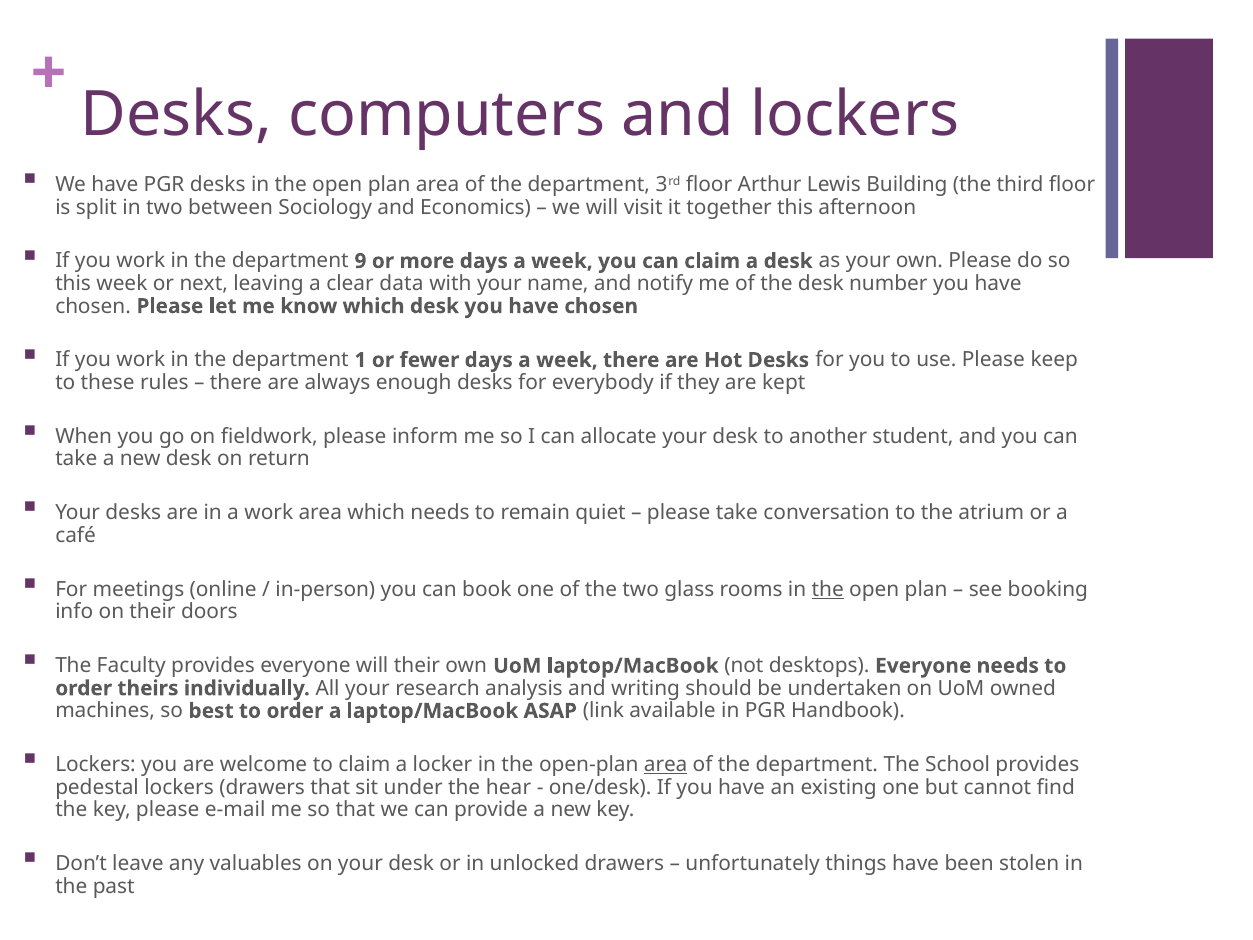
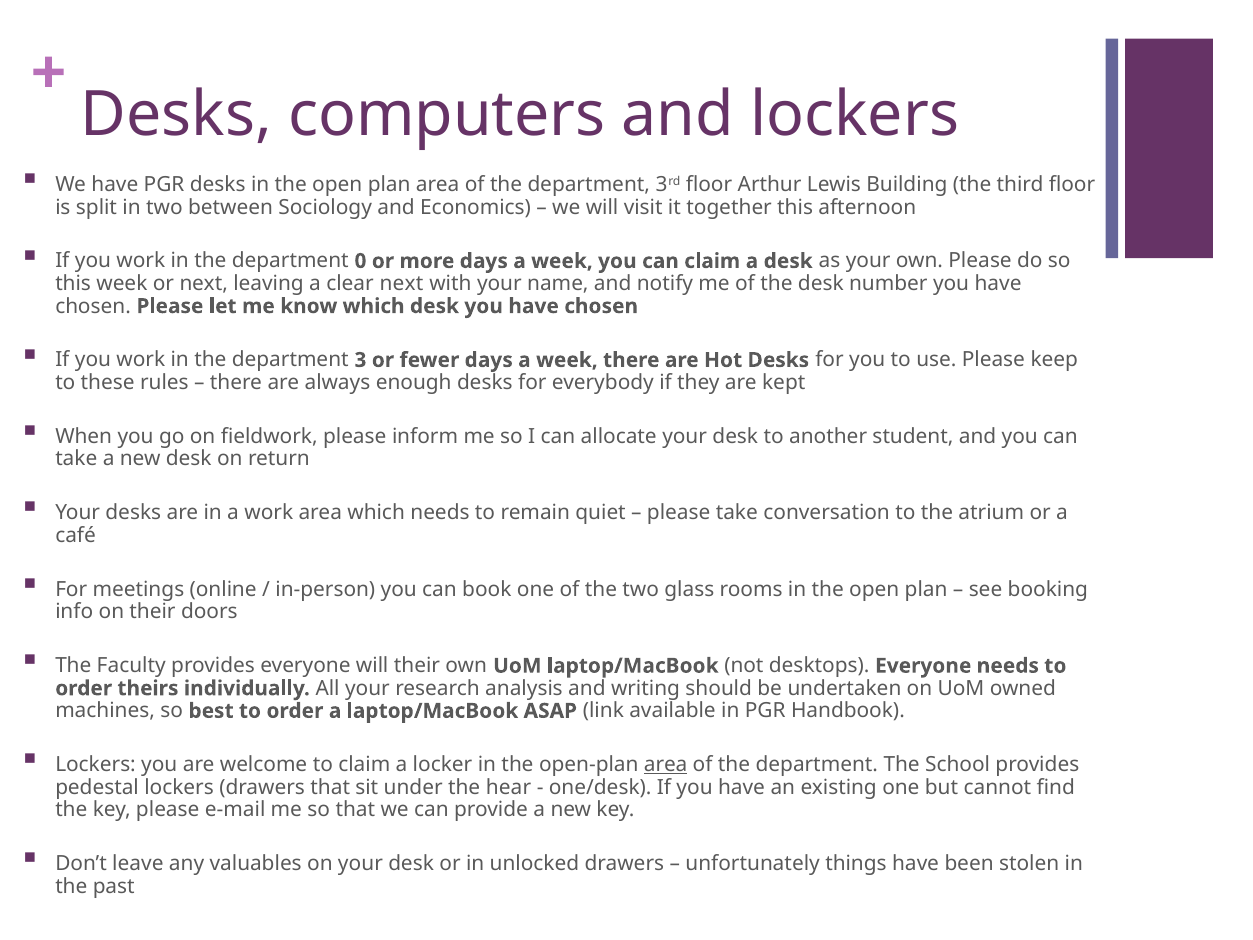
9: 9 -> 0 (360, 261)
clear data: data -> next (401, 284)
1: 1 -> 3 (360, 360)
the underline: present -> none (828, 589)
